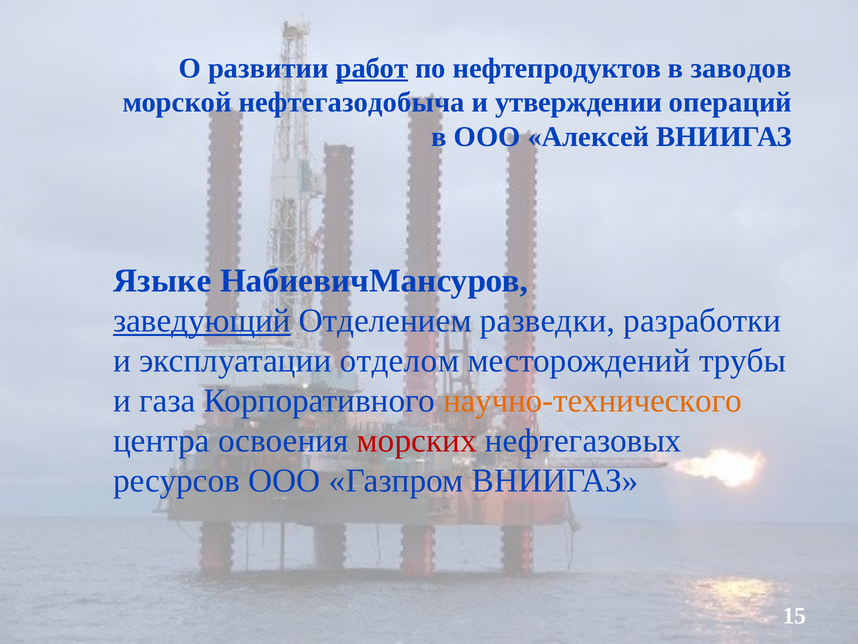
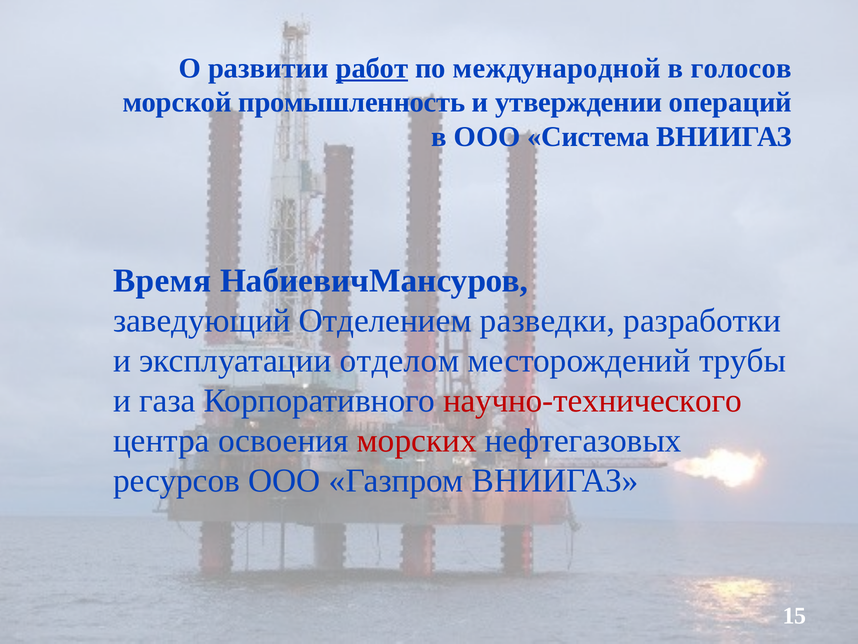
нефтепродуктов: нефтепродуктов -> международной (557, 68)
заводов: заводов -> голосов (741, 68)
нефтегазодобыча: нефтегазодобыча -> промышленность (352, 102)
Алексей: Алексей -> Система (588, 137)
Языке: Языке -> Время (162, 280)
заведующий underline: present -> none (202, 320)
научно-технического colour: orange -> red (593, 400)
